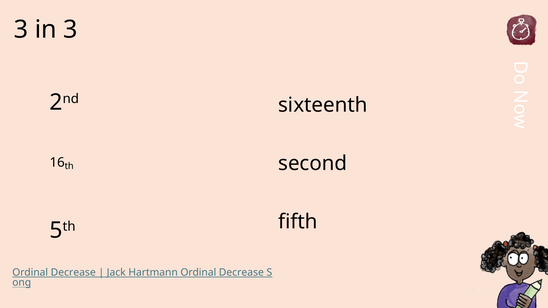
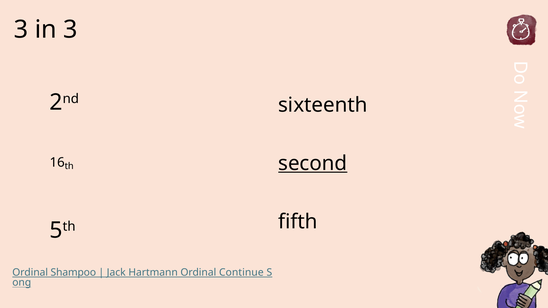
second underline: none -> present (313, 163)
Decrease: Decrease -> Shampoo (73, 273)
Hartmann Ordinal Decrease: Decrease -> Continue (241, 273)
